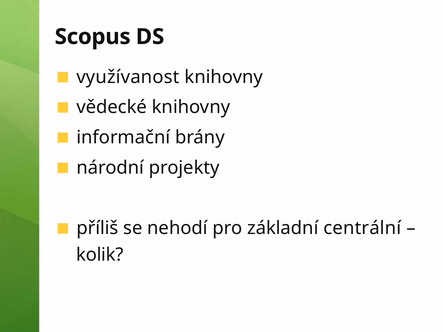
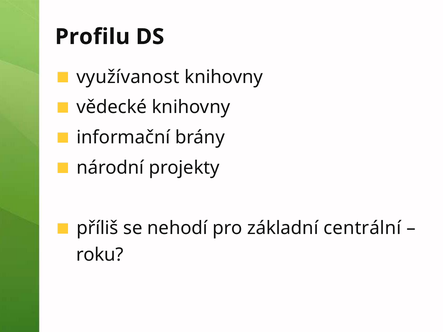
Scopus: Scopus -> Profilu (92, 37)
kolik: kolik -> roku (100, 255)
